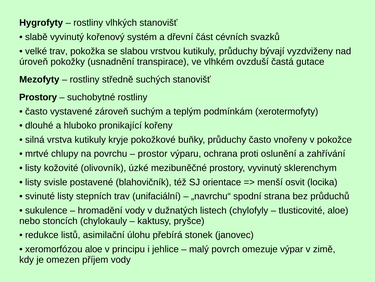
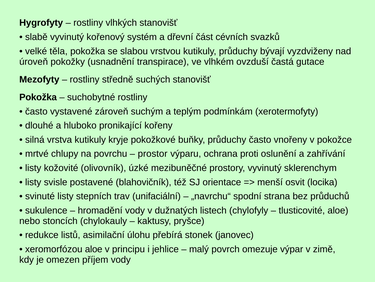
velké trav: trav -> těla (59, 51)
Prostory: Prostory -> Pokožka (38, 97)
